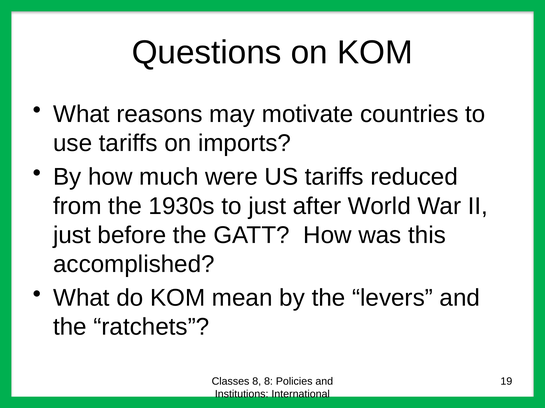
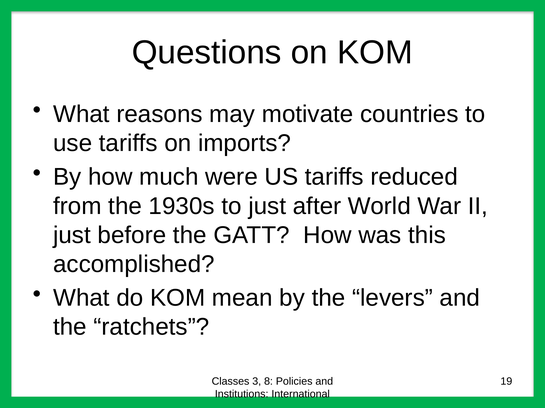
Classes 8: 8 -> 3 (257, 382)
